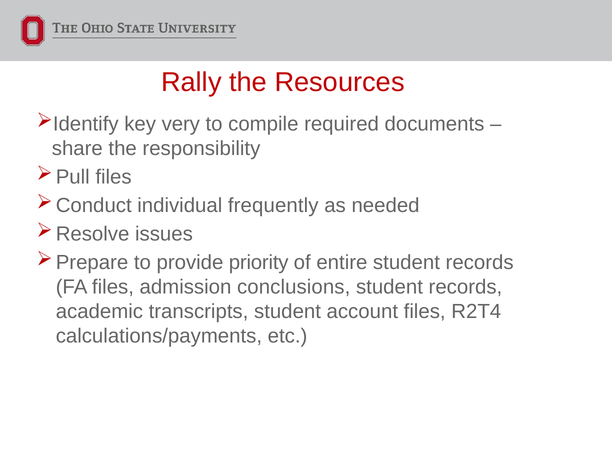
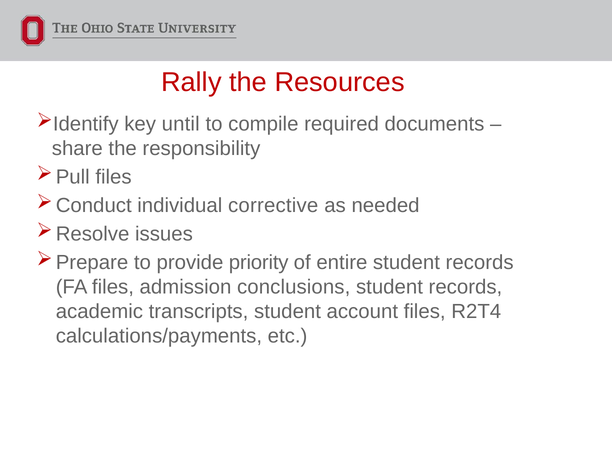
very: very -> until (181, 124)
frequently: frequently -> corrective (273, 205)
